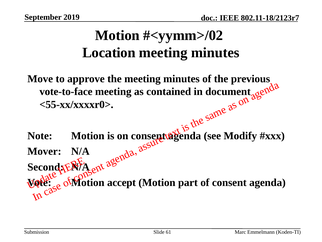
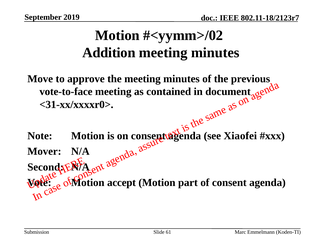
Location: Location -> Addition (109, 52)
<55-xx/xxxxr0>: <55-xx/xxxxr0> -> <31-xx/xxxxr0> (76, 104)
Modify: Modify -> Xiaofei (240, 135)
